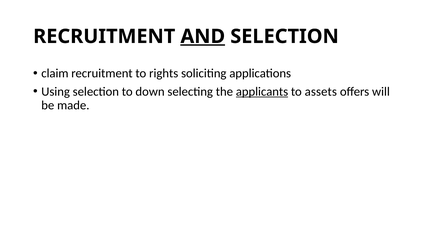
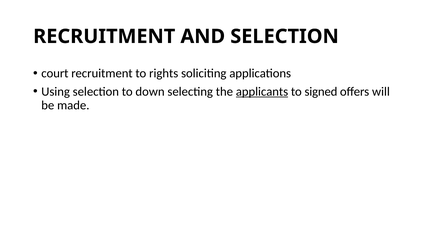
AND underline: present -> none (203, 37)
claim: claim -> court (55, 74)
assets: assets -> signed (321, 92)
